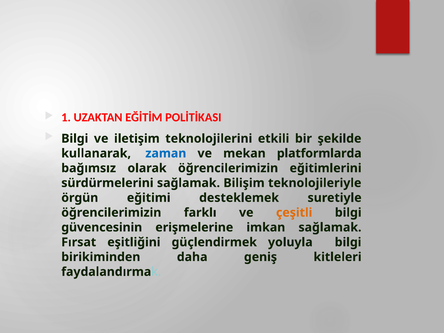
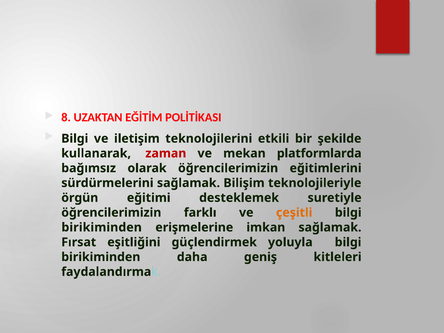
1: 1 -> 8 (66, 118)
zaman colour: blue -> red (166, 153)
güvencesinin: güvencesinin -> birikiminden (102, 227)
